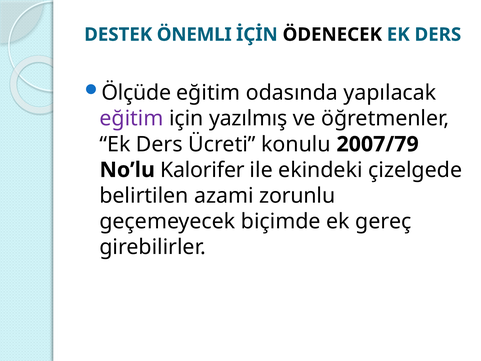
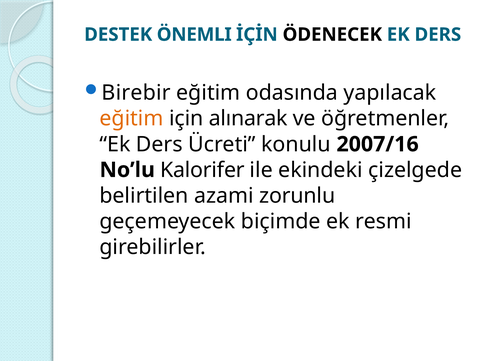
Ölçüde: Ölçüde -> Birebir (136, 93)
eğitim colour: purple -> orange (131, 119)
yazılmış: yazılmış -> alınarak (248, 119)
2007/79: 2007/79 -> 2007/16 (378, 144)
gereç: gereç -> resmi (383, 221)
